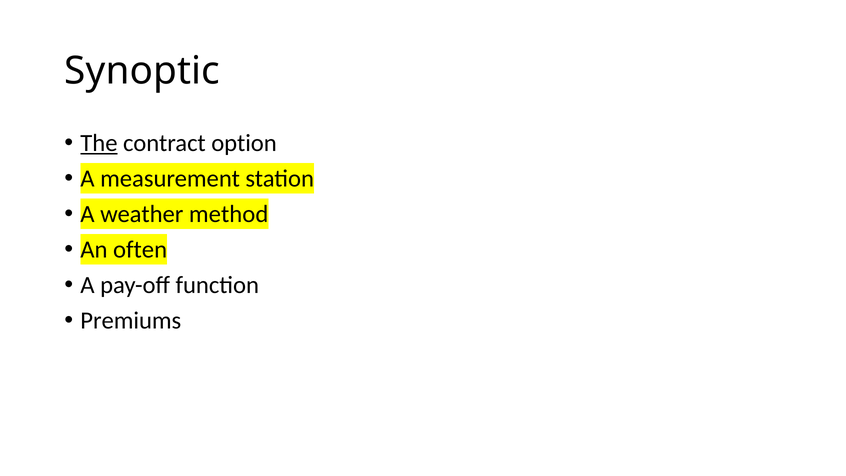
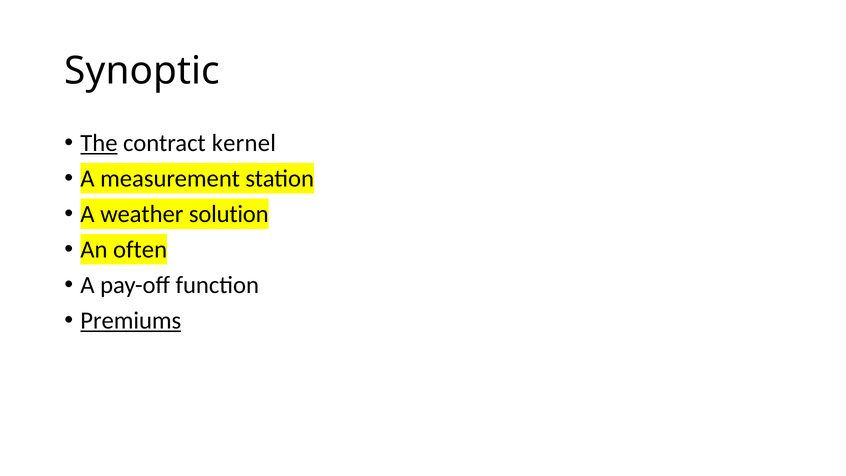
option: option -> kernel (244, 143)
method: method -> solution (229, 214)
Premiums underline: none -> present (131, 320)
